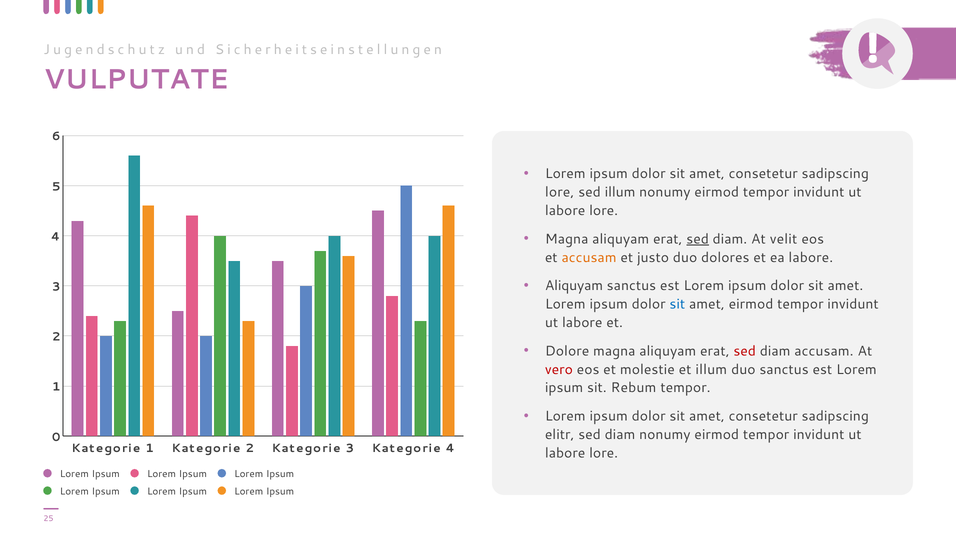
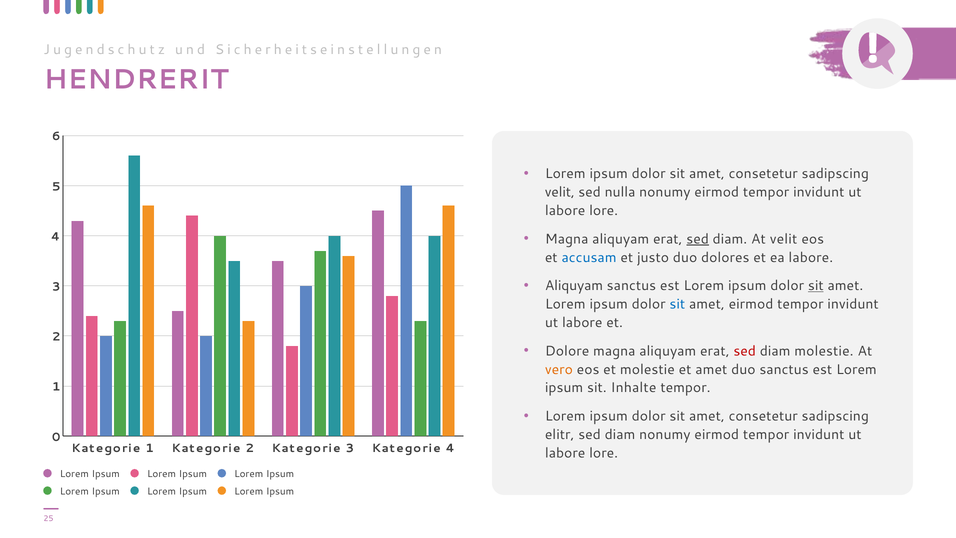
VULPUTATE: VULPUTATE -> HENDRERIT (136, 80)
lore: lore -> velit (560, 192)
sed illum: illum -> nulla (620, 192)
accusam colour: orange -> blue (589, 257)
sit underline: none -> present (816, 286)
diam accusam: accusam -> molestie (824, 351)
vero colour: red -> orange (559, 369)
et illum: illum -> amet (711, 369)
Rebum: Rebum -> Inhalte (633, 388)
